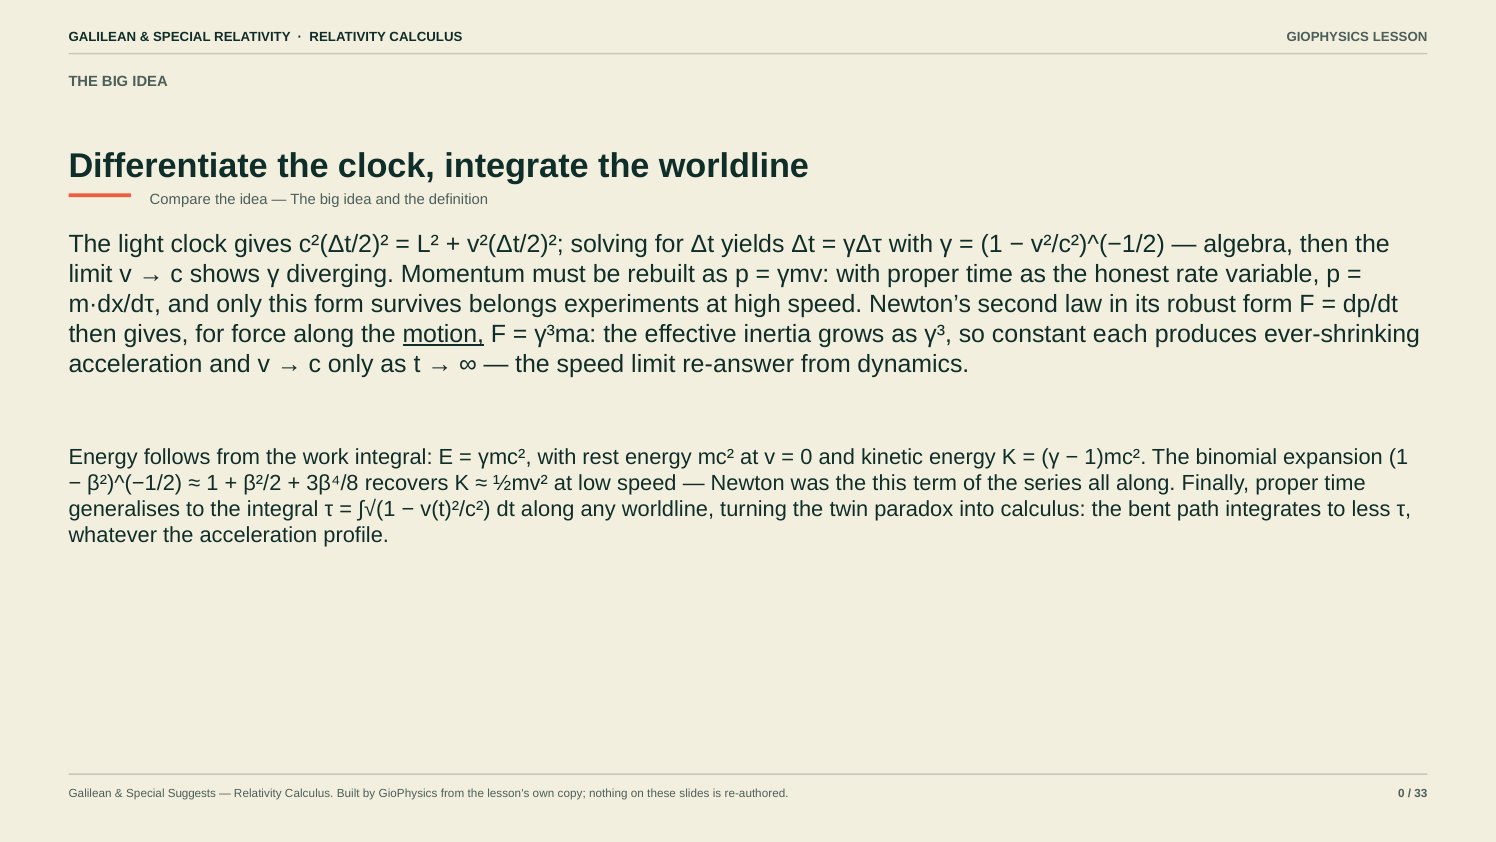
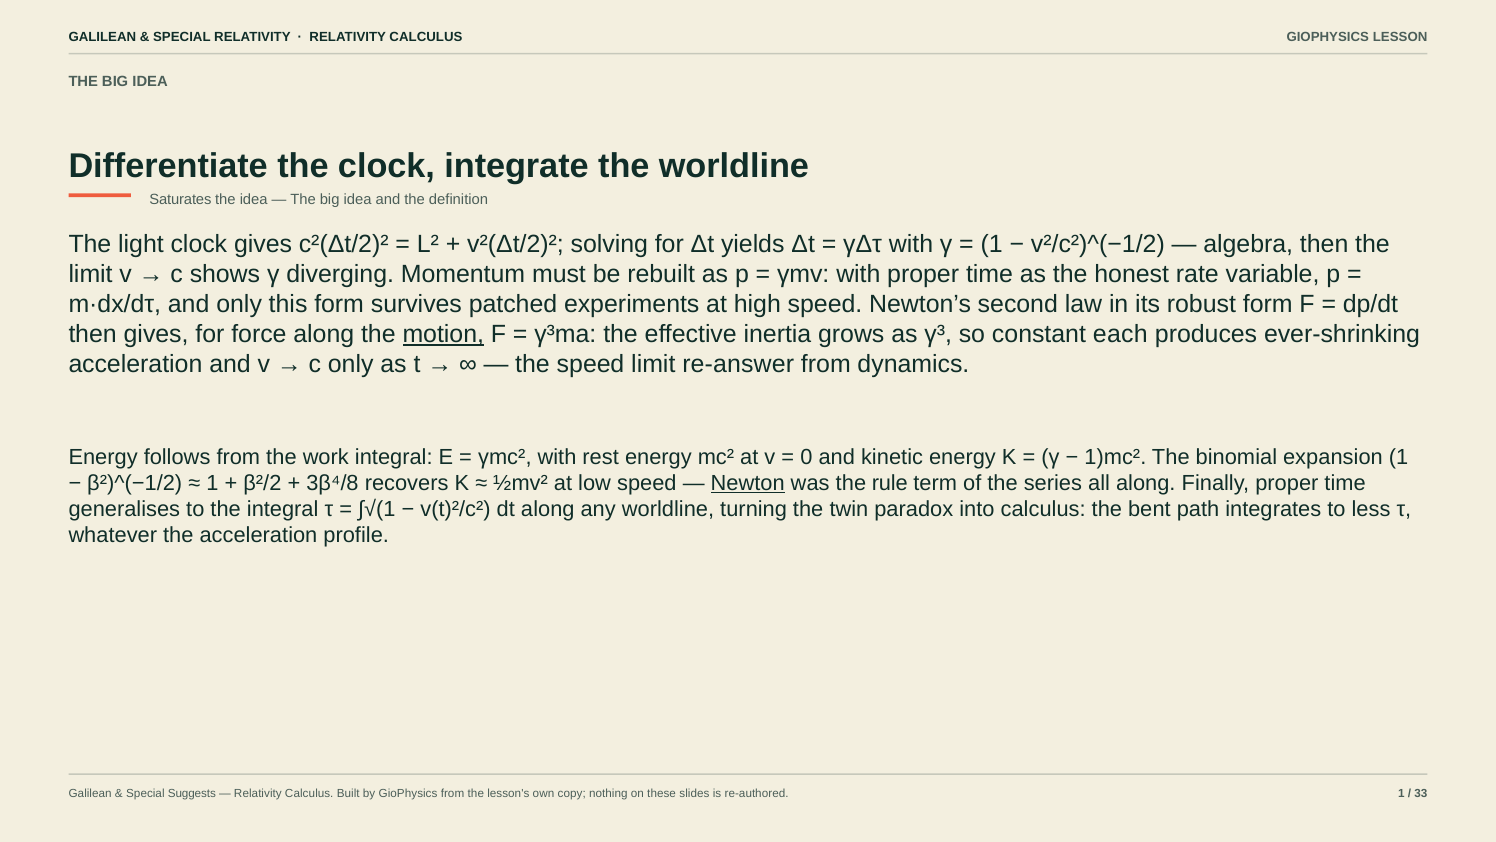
Compare: Compare -> Saturates (180, 200)
belongs: belongs -> patched (513, 304)
Newton underline: none -> present (748, 483)
the this: this -> rule (890, 483)
re-authored 0: 0 -> 1 (1401, 793)
